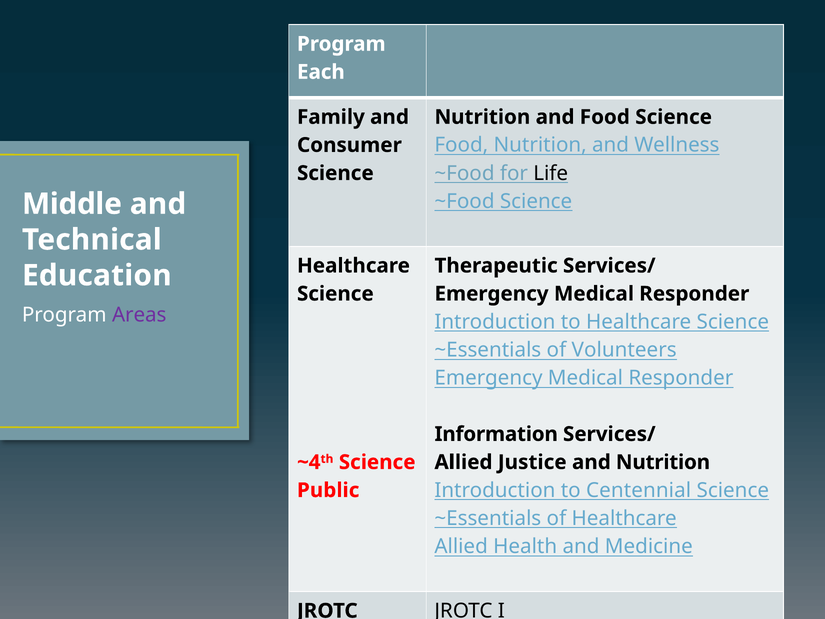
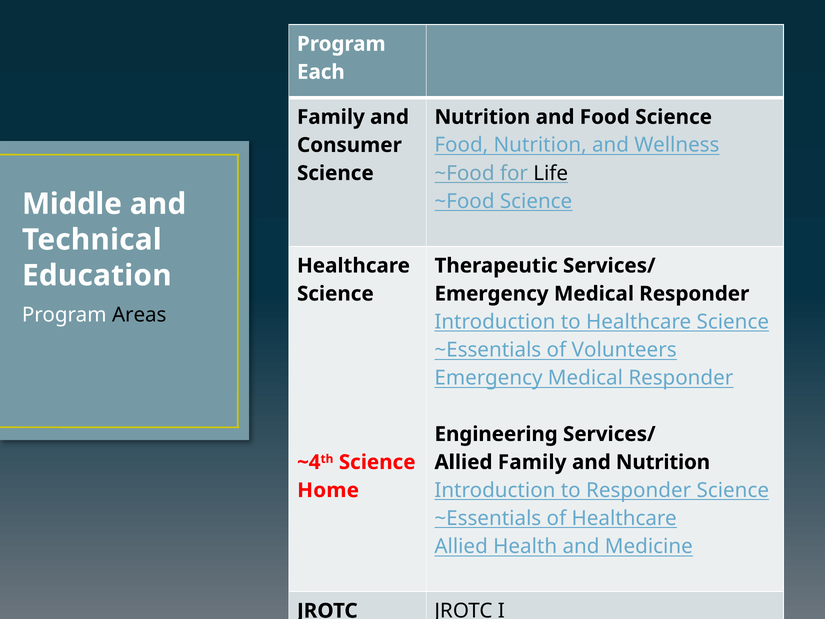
Areas colour: purple -> black (139, 315)
Information: Information -> Engineering (496, 434)
Allied Justice: Justice -> Family (532, 462)
to Centennial: Centennial -> Responder (639, 490)
Public: Public -> Home (328, 490)
